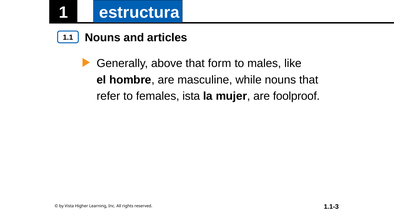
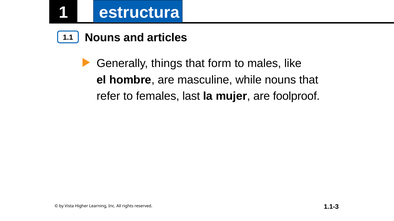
above: above -> things (167, 64)
ista: ista -> last (191, 96)
